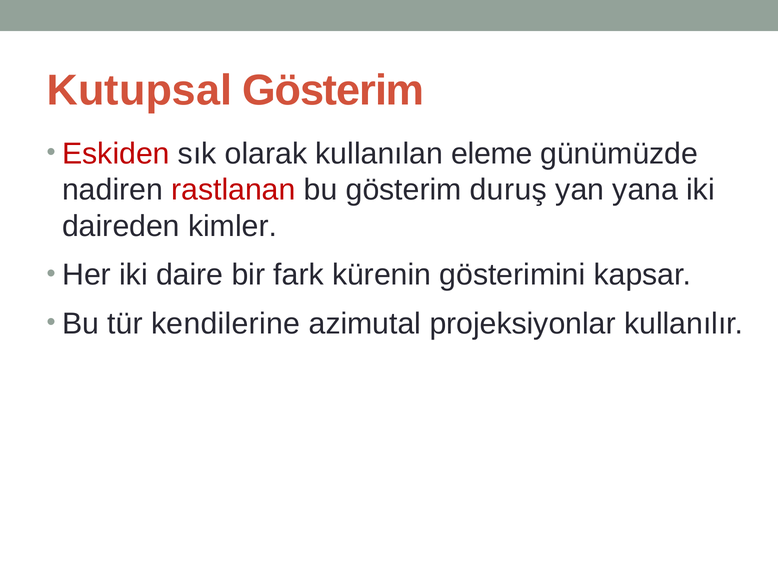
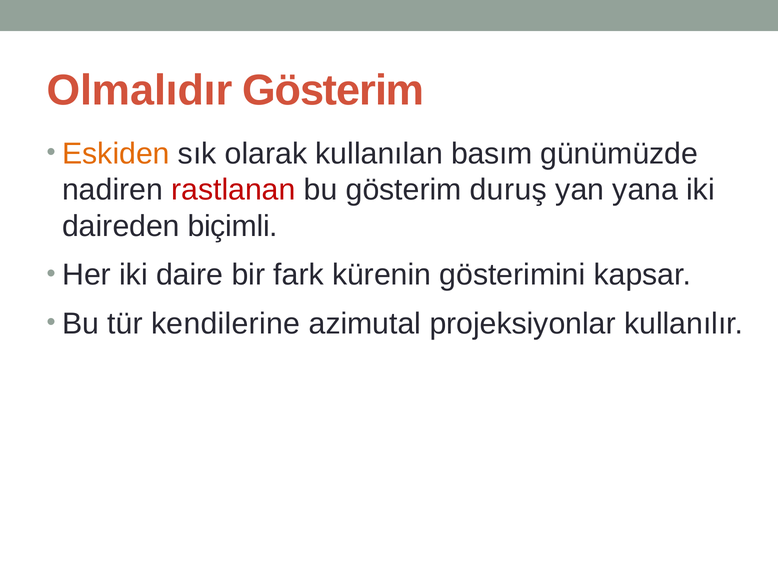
Kutupsal: Kutupsal -> Olmalıdır (140, 91)
Eskiden colour: red -> orange (116, 154)
eleme: eleme -> basım (492, 154)
kimler: kimler -> biçimli (233, 226)
